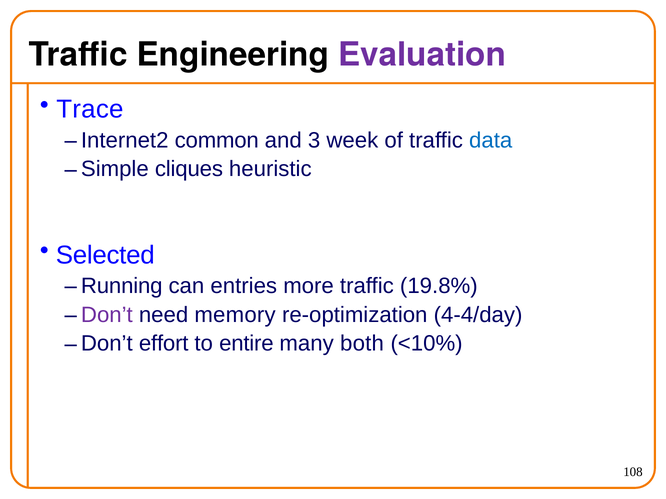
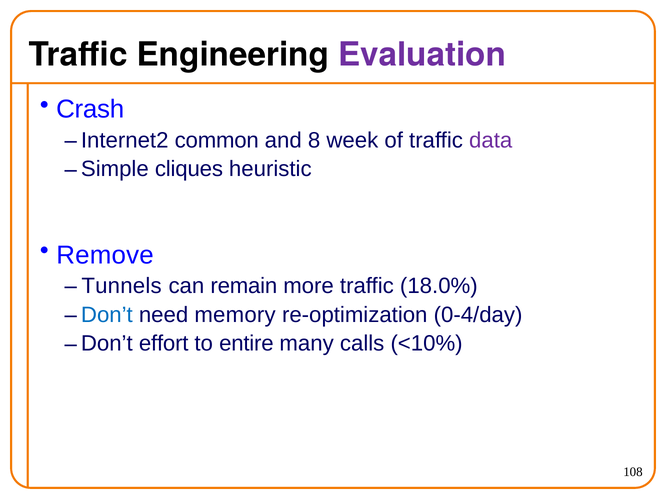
Trace: Trace -> Crash (90, 109)
3: 3 -> 8 (314, 140)
data colour: blue -> purple (491, 140)
Selected: Selected -> Remove (105, 255)
Running: Running -> Tunnels (122, 286)
entries: entries -> remain (244, 286)
19.8%: 19.8% -> 18.0% (439, 286)
Don’t colour: purple -> blue (107, 315)
4-4/day: 4-4/day -> 0-4/day (478, 315)
both: both -> calls (362, 344)
